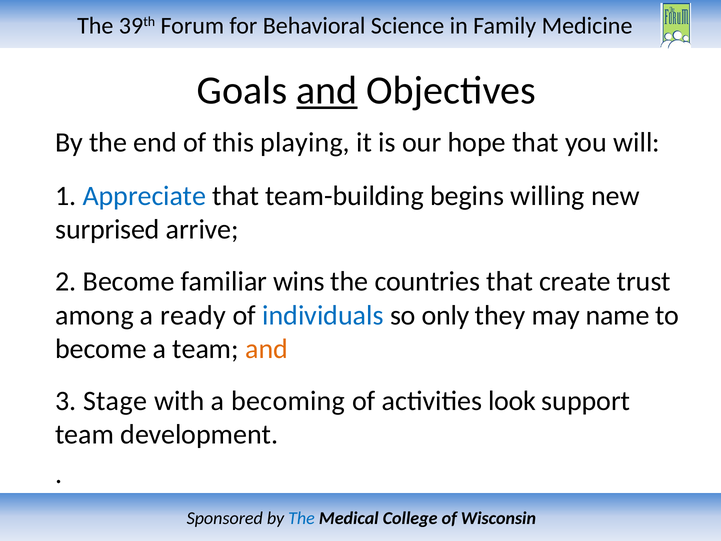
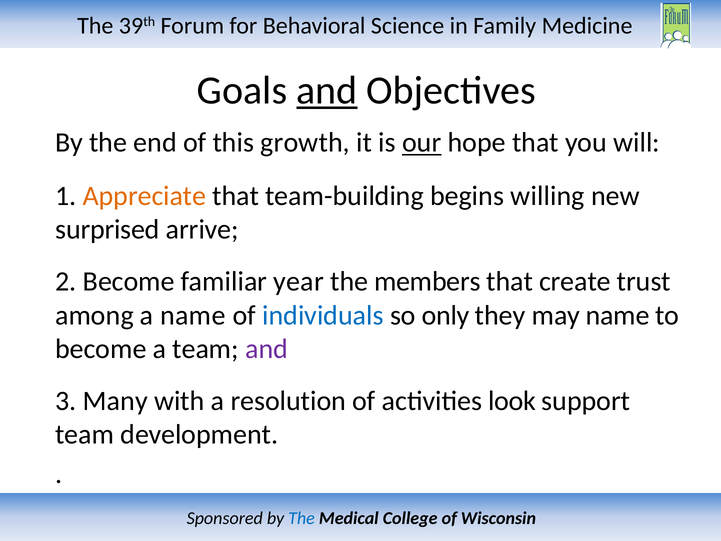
playing: playing -> growth (305, 143)
our underline: none -> present (422, 143)
Appreciate colour: blue -> orange (144, 196)
wins: wins -> year (299, 282)
countries: countries -> members (427, 282)
a ready: ready -> name (193, 315)
and colour: orange -> purple (267, 349)
Stage: Stage -> Many (115, 401)
becoming: becoming -> resolution (288, 401)
